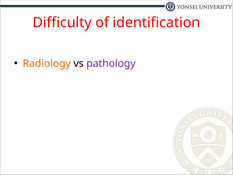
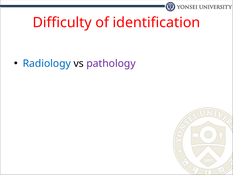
Radiology colour: orange -> blue (47, 63)
